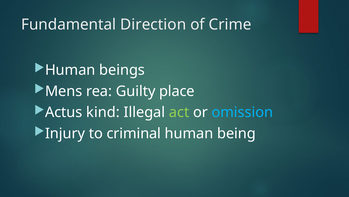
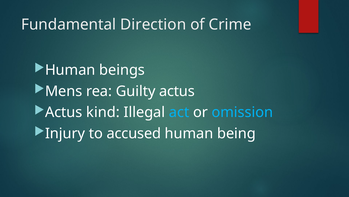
Guilty place: place -> actus (177, 91)
act colour: light green -> light blue (179, 112)
criminal: criminal -> accused (134, 133)
